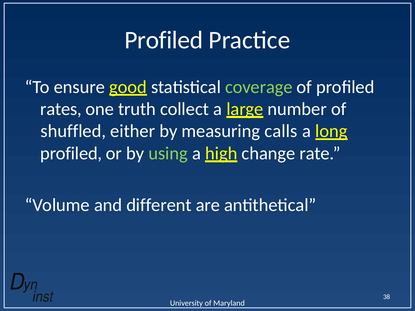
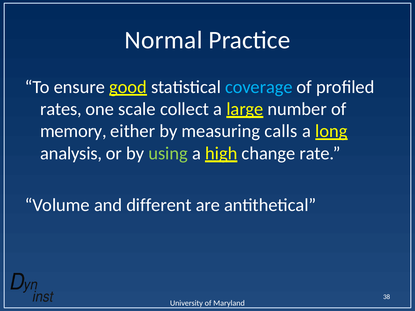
Profiled: Profiled -> Normal (164, 40)
coverage colour: light green -> light blue (259, 87)
truth: truth -> scale (137, 109)
shuffled: shuffled -> memory (73, 131)
profiled: profiled -> analysis (71, 153)
